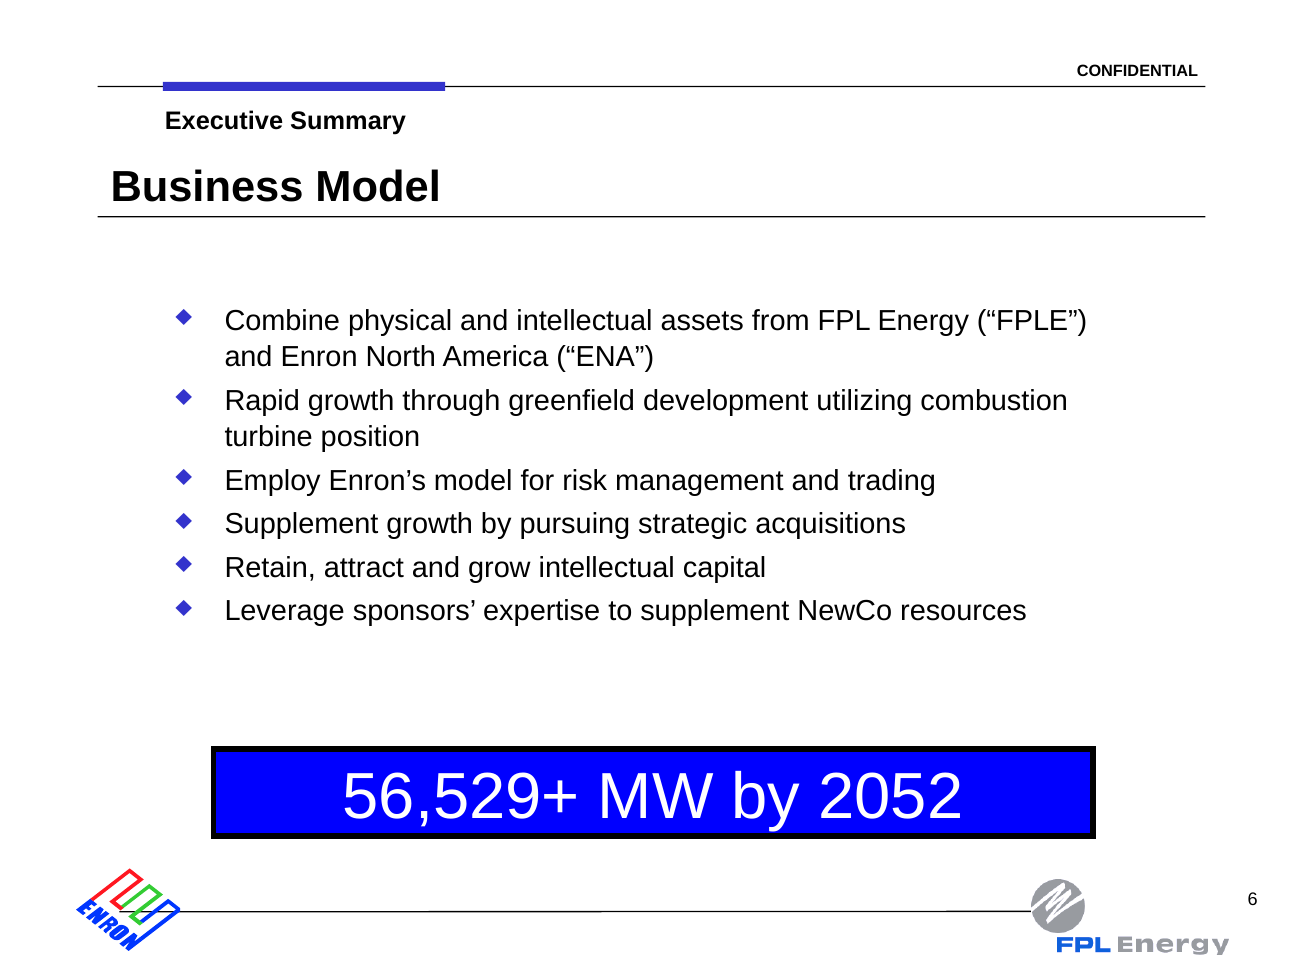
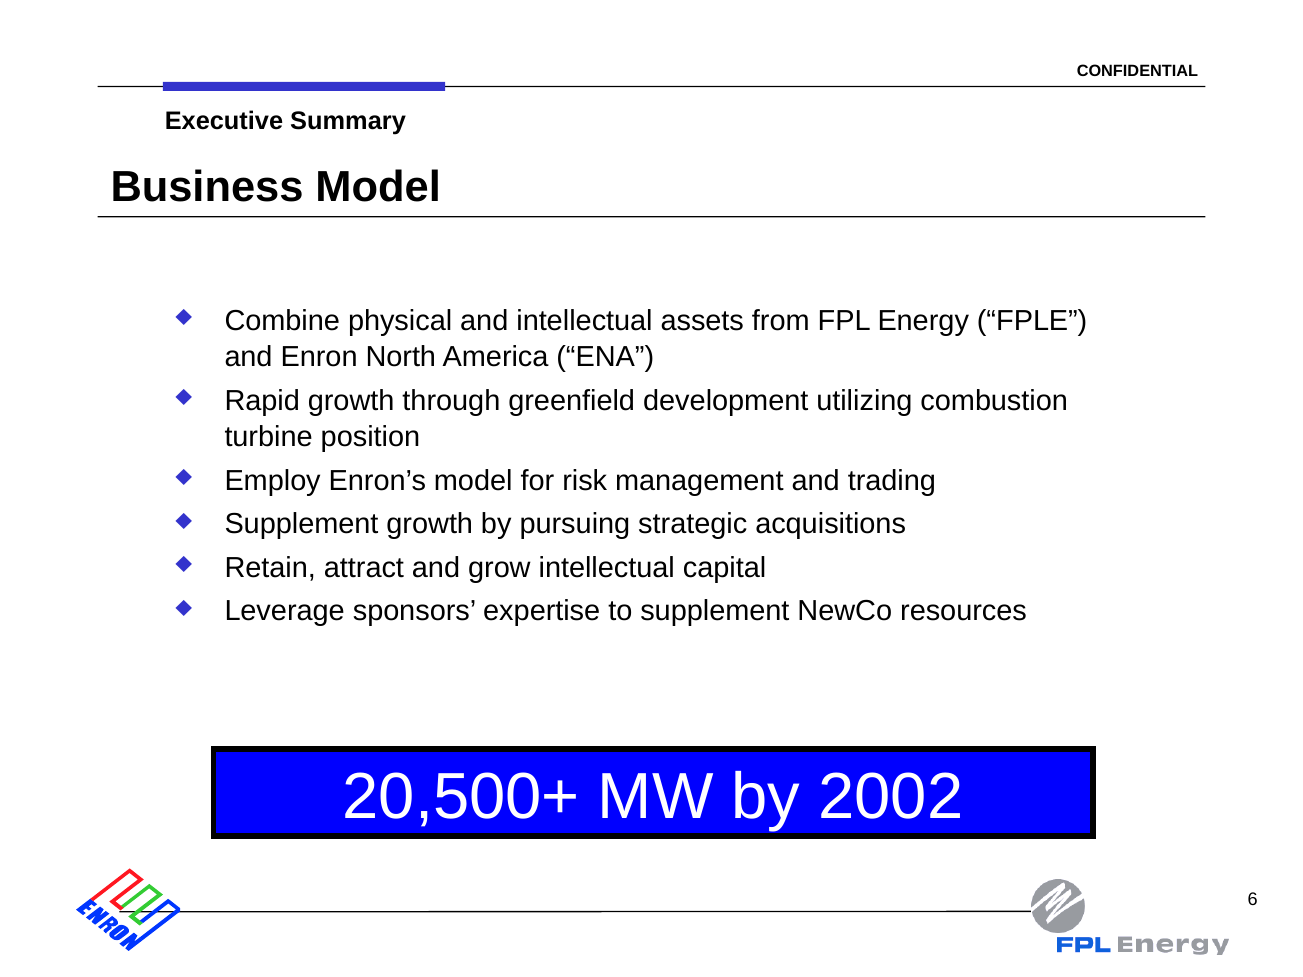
56,529+: 56,529+ -> 20,500+ (461, 797)
2052: 2052 -> 2002 (891, 797)
